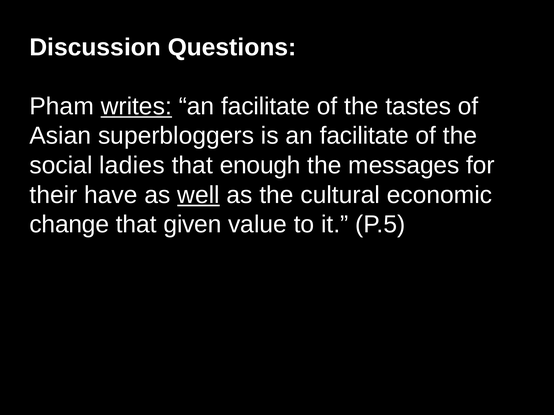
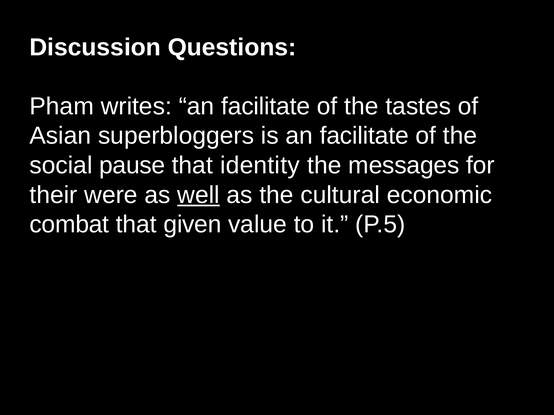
writes underline: present -> none (136, 106)
ladies: ladies -> pause (132, 166)
enough: enough -> identity (260, 166)
have: have -> were (111, 195)
change: change -> combat (69, 225)
